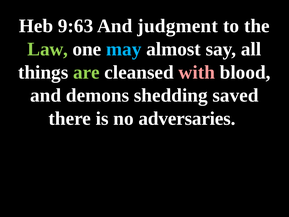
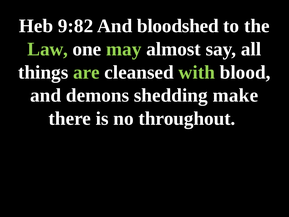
9:63: 9:63 -> 9:82 (76, 26)
judgment: judgment -> bloodshed (178, 26)
may colour: light blue -> light green (124, 49)
with colour: pink -> light green (197, 72)
saved: saved -> make (235, 95)
adversaries: adversaries -> throughout (187, 118)
